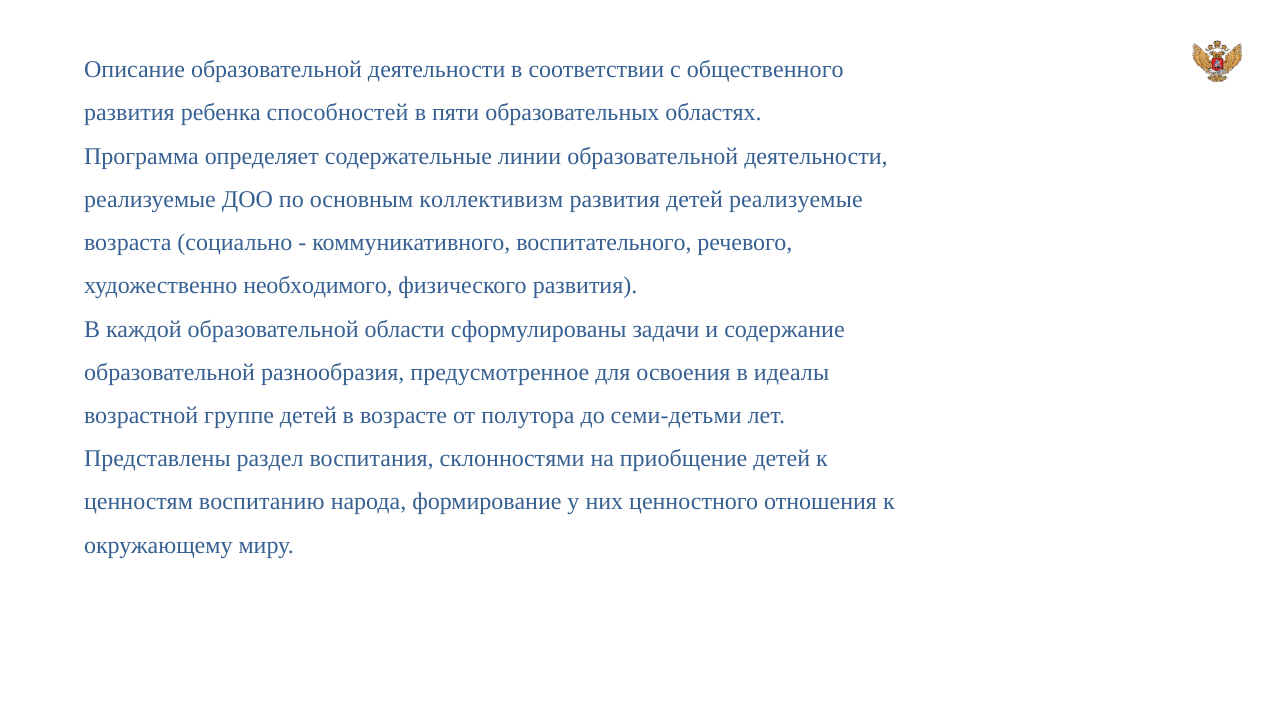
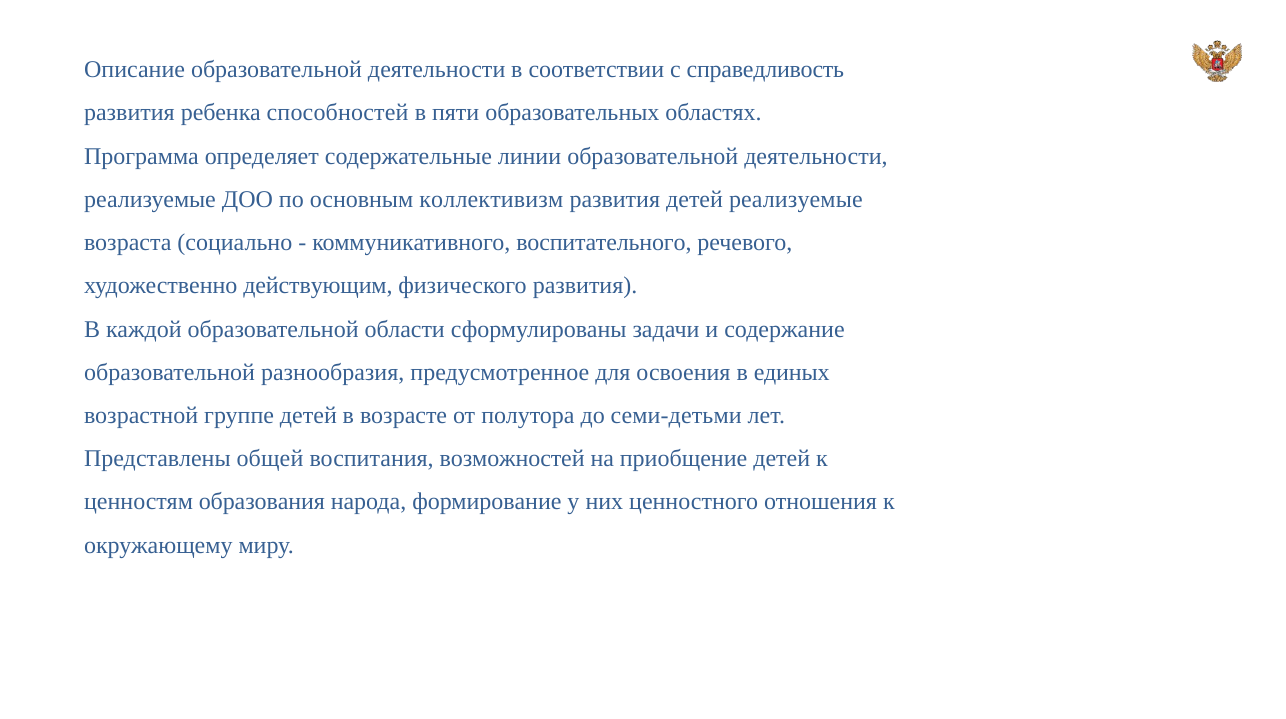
общественного: общественного -> справедливость (765, 70)
необходимого: необходимого -> действующим (318, 286)
идеалы: идеалы -> единых (792, 372)
раздел: раздел -> общей (270, 459)
склонностями: склонностями -> возможностей (512, 459)
воспитанию: воспитанию -> образования (262, 502)
